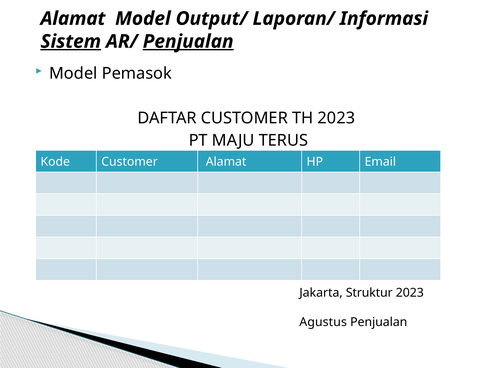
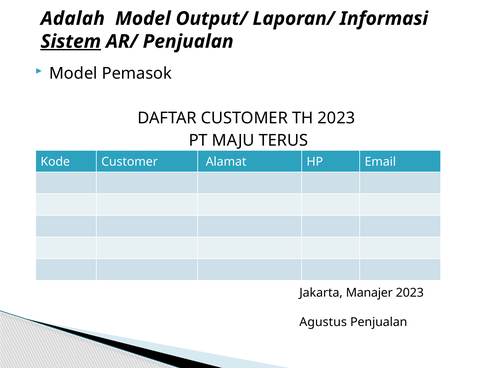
Alamat: Alamat -> Adalah (73, 19)
Penjualan underline: present -> none (188, 42)
Struktur: Struktur -> Manajer (369, 293)
